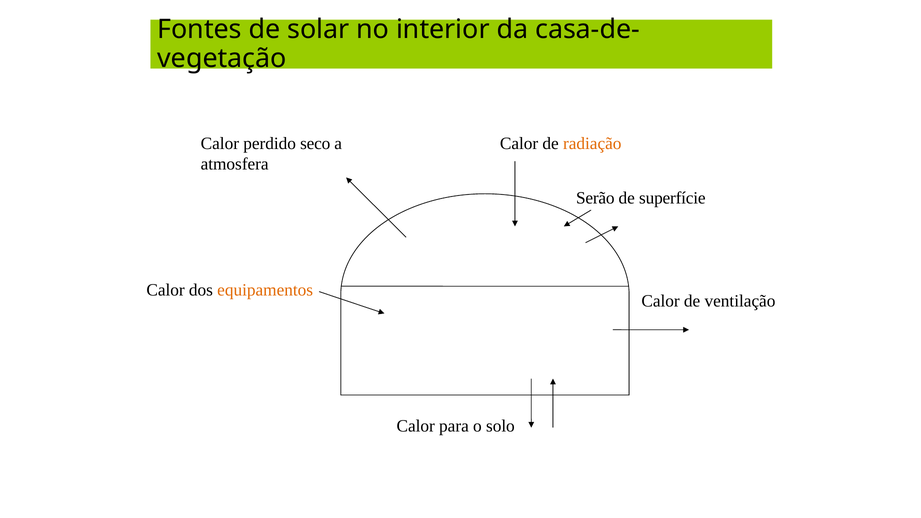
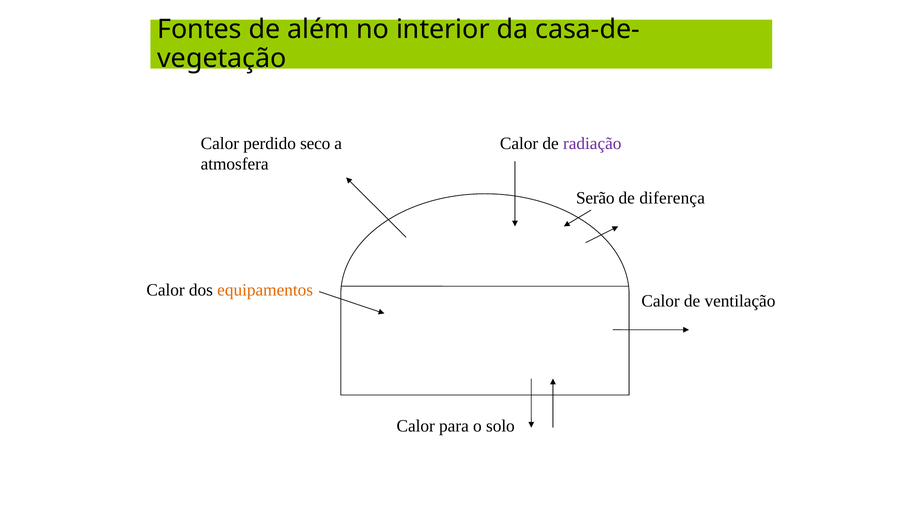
solar: solar -> além (318, 29)
radiação colour: orange -> purple (592, 143)
superfície: superfície -> diferença (672, 198)
